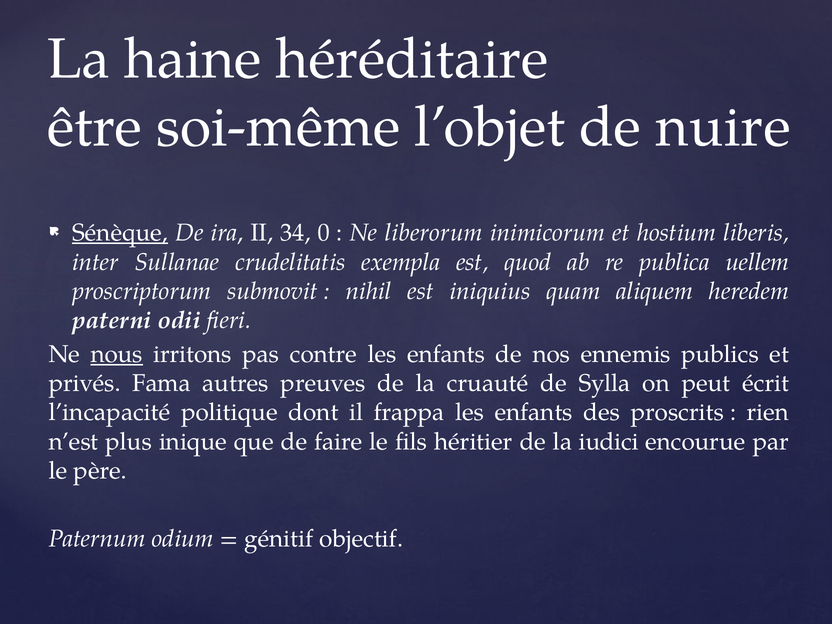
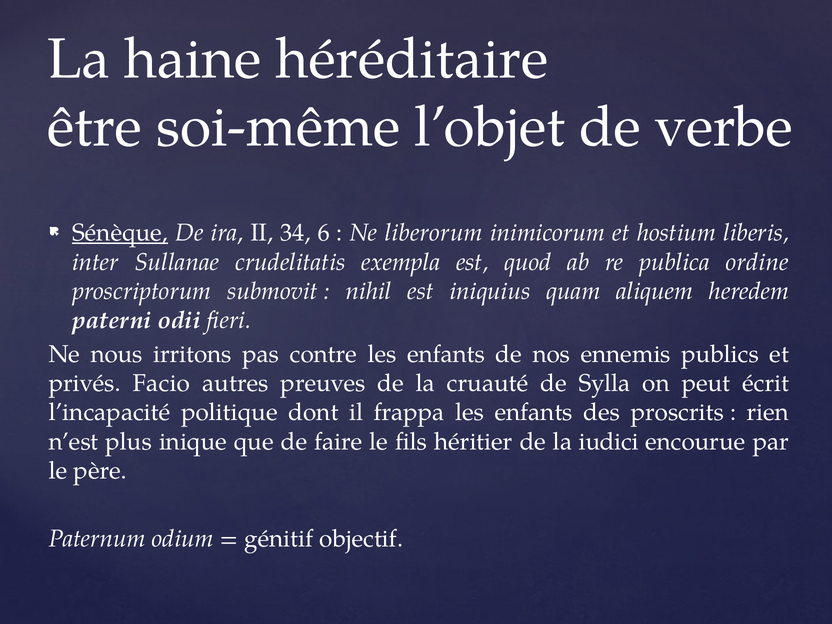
nuire: nuire -> verbe (724, 127)
0: 0 -> 6 (324, 233)
uellem: uellem -> ordine (757, 262)
nous underline: present -> none (117, 354)
Fama: Fama -> Facio (161, 383)
